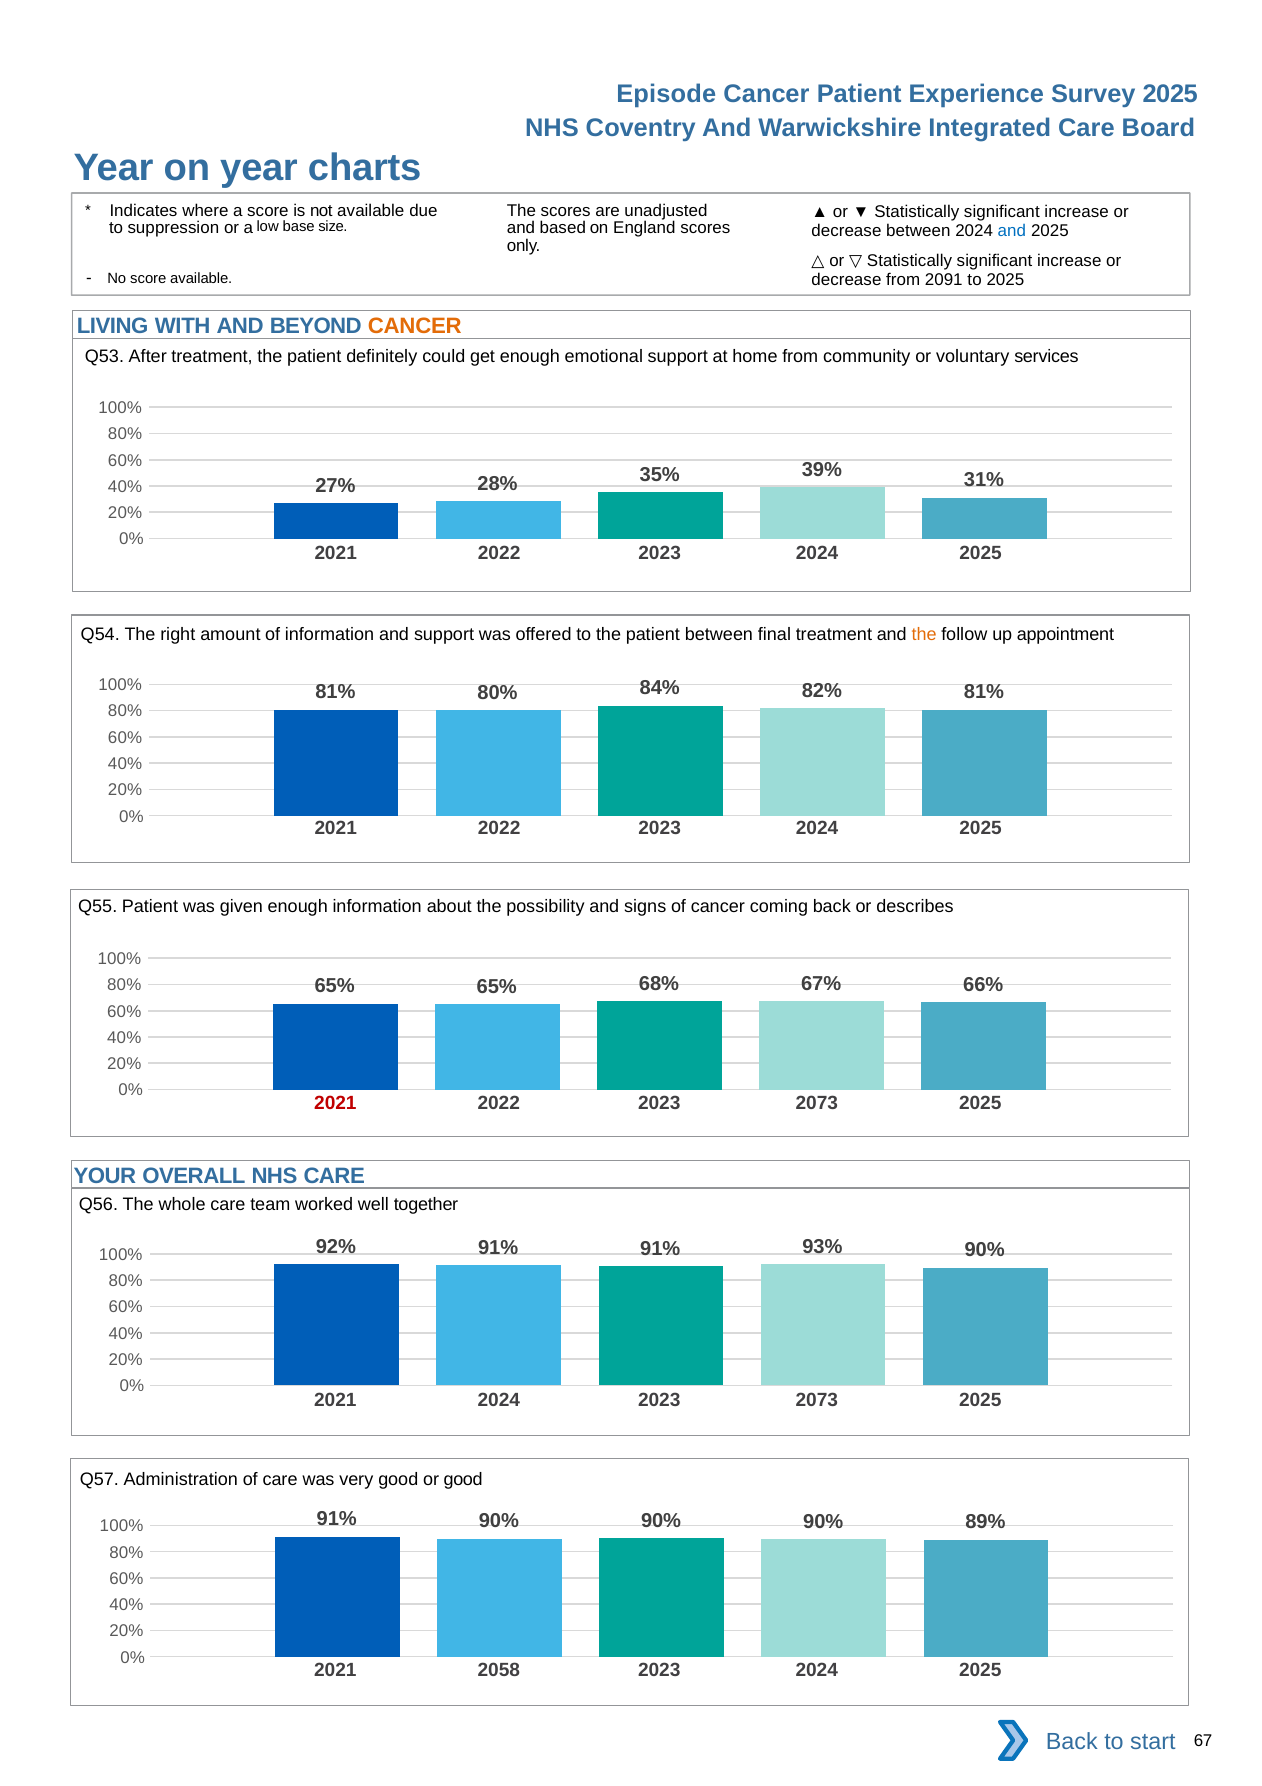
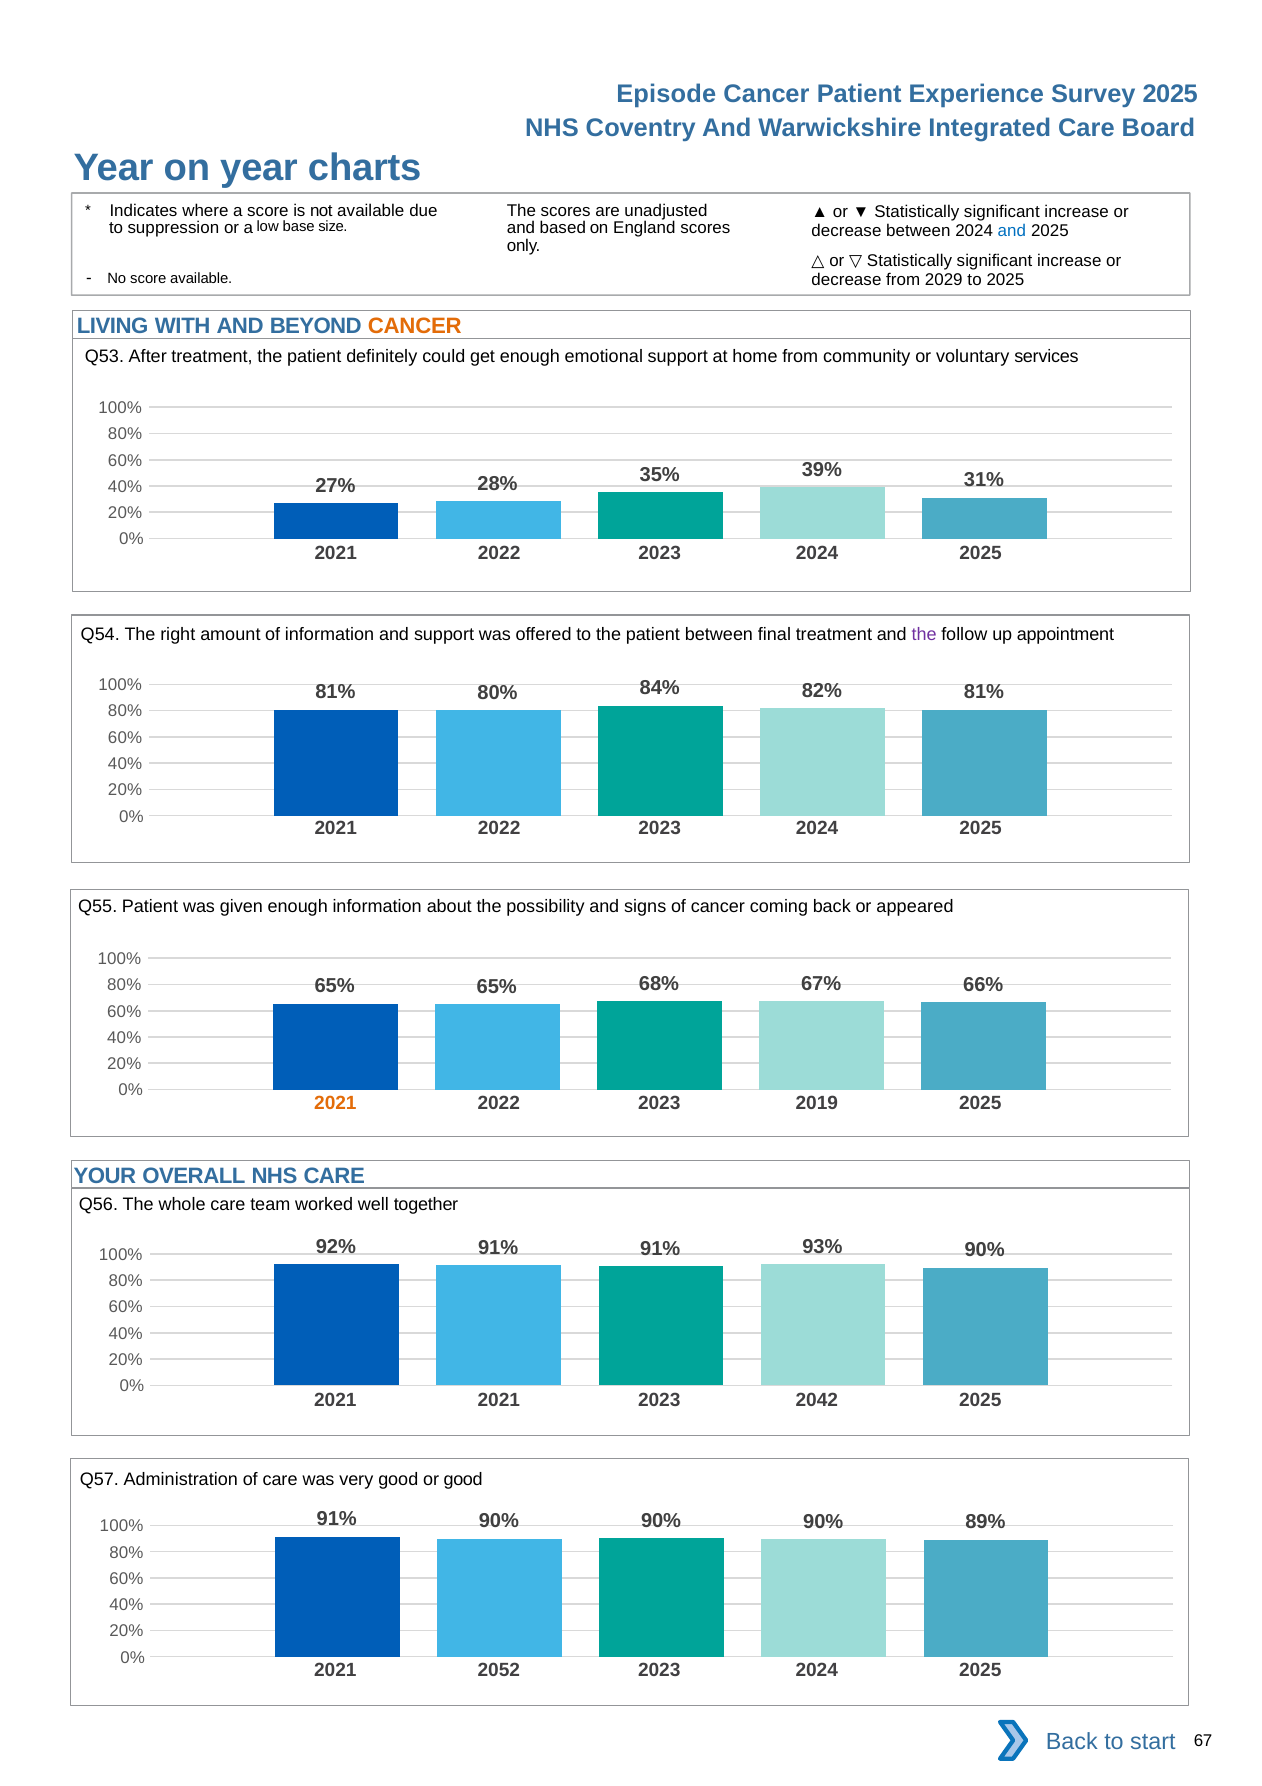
2091: 2091 -> 2029 (944, 280)
the colour: orange -> purple (924, 635)
describes: describes -> appeared (915, 907)
2021 colour: red -> orange (335, 1103)
2022 2023 2073: 2073 -> 2019 (817, 1103)
2021 2024: 2024 -> 2021 (499, 1400)
2073: 2073 -> 2042 (817, 1400)
2058: 2058 -> 2052 (499, 1670)
